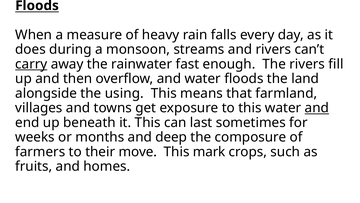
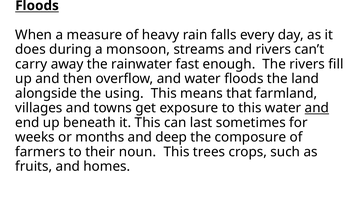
carry underline: present -> none (31, 64)
move: move -> noun (138, 151)
mark: mark -> trees (209, 151)
